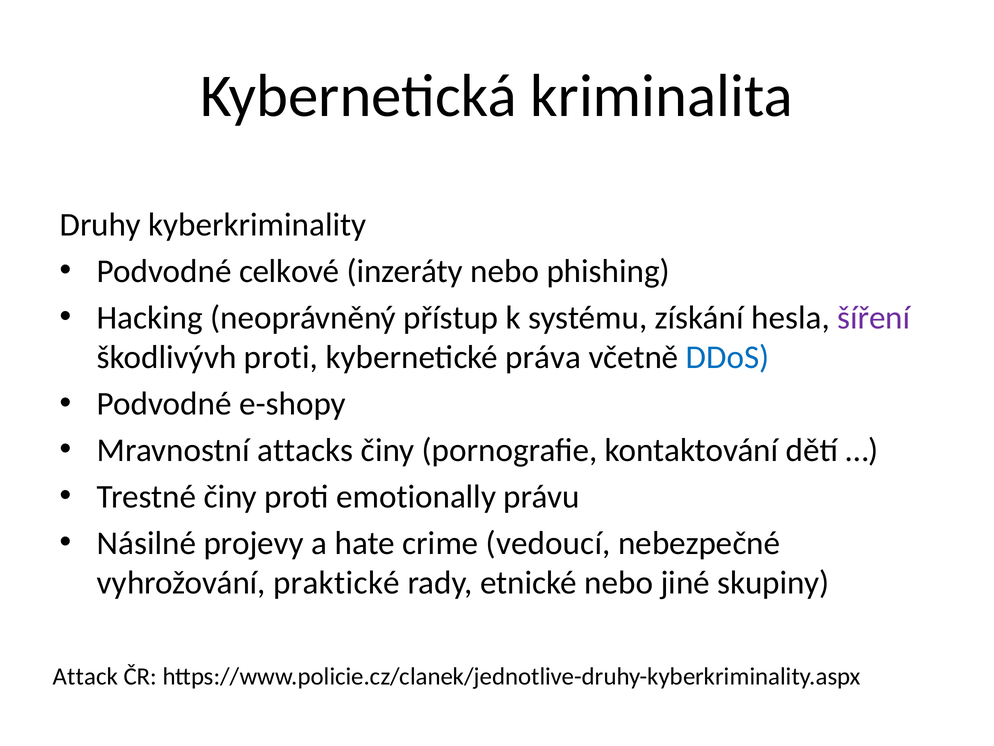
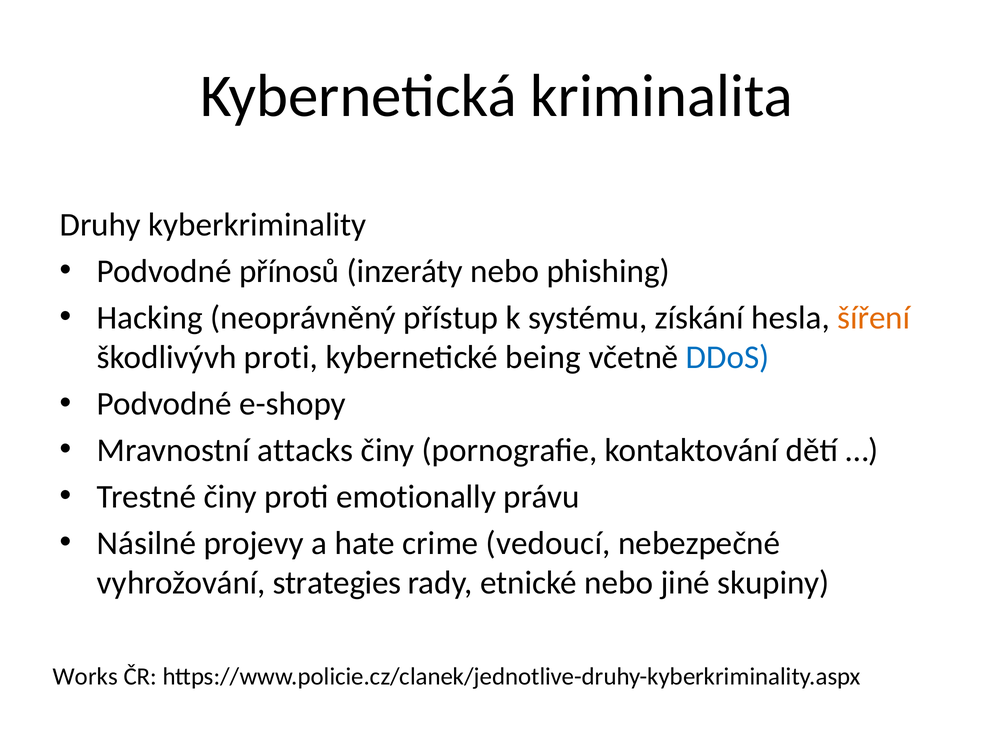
celkové: celkové -> přínosů (289, 271)
šíření colour: purple -> orange (874, 318)
práva: práva -> being (543, 357)
praktické: praktické -> strategies (337, 583)
Attack: Attack -> Works (85, 676)
